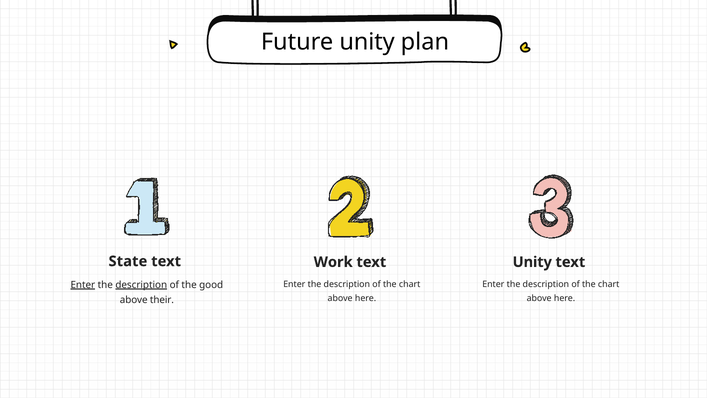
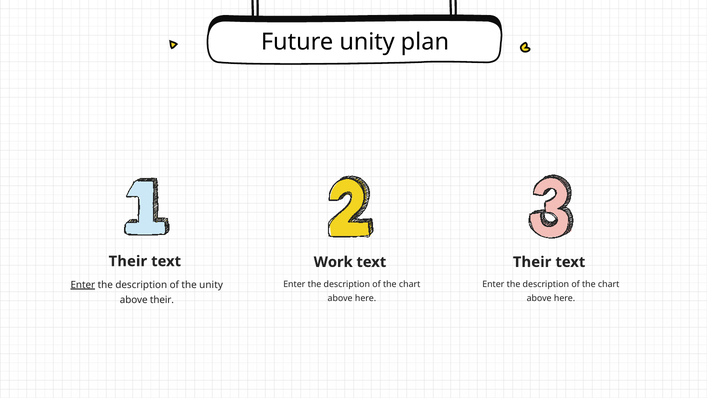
State: State -> Their (128, 261)
Unity: Unity -> Their (532, 262)
description underline: present -> none (141, 285)
the good: good -> unity (211, 285)
